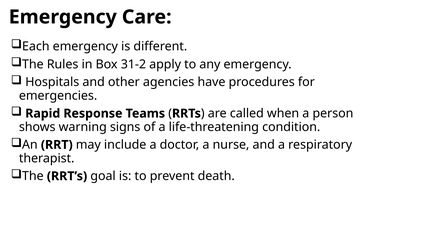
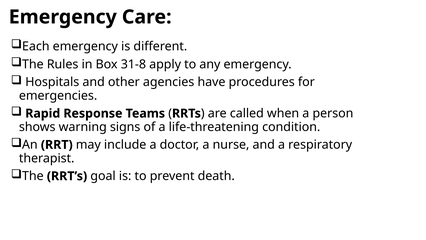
31-2: 31-2 -> 31-8 (133, 64)
